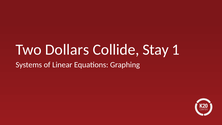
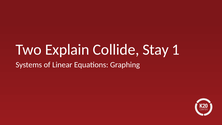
Dollars: Dollars -> Explain (67, 50)
